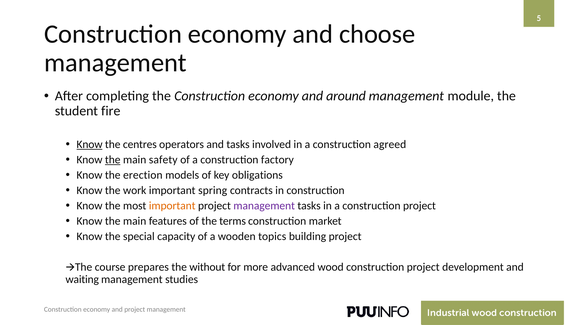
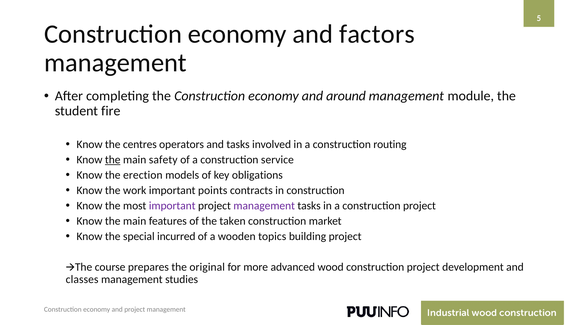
choose: choose -> factors (377, 34)
Know underline: present -> none (90, 144)
agreed: agreed -> routing (390, 144)
factory: factory -> service (277, 160)
spring: spring -> points (213, 190)
important colour: orange -> purple (172, 206)
terms: terms -> taken (233, 221)
capacity: capacity -> incurred (176, 236)
without: without -> original (207, 267)
waiting: waiting -> classes (82, 280)
